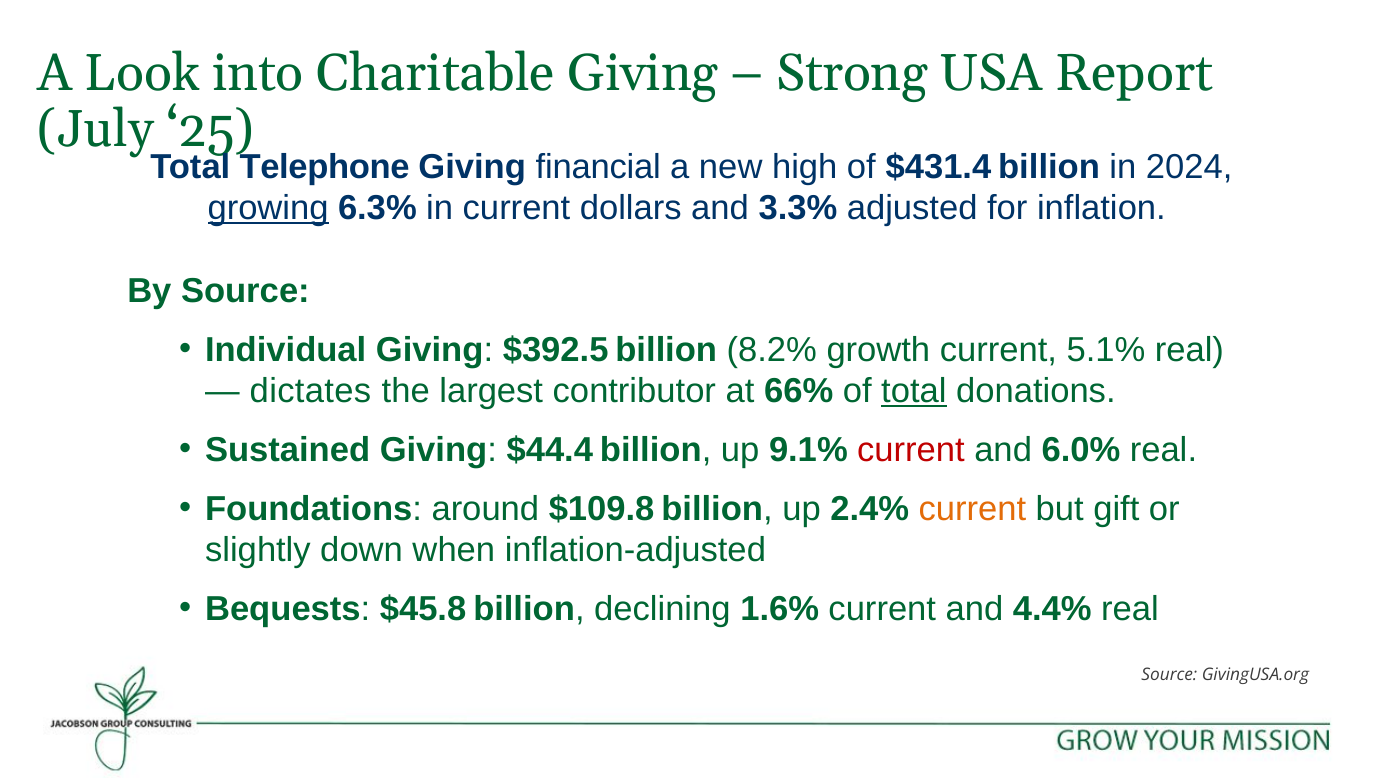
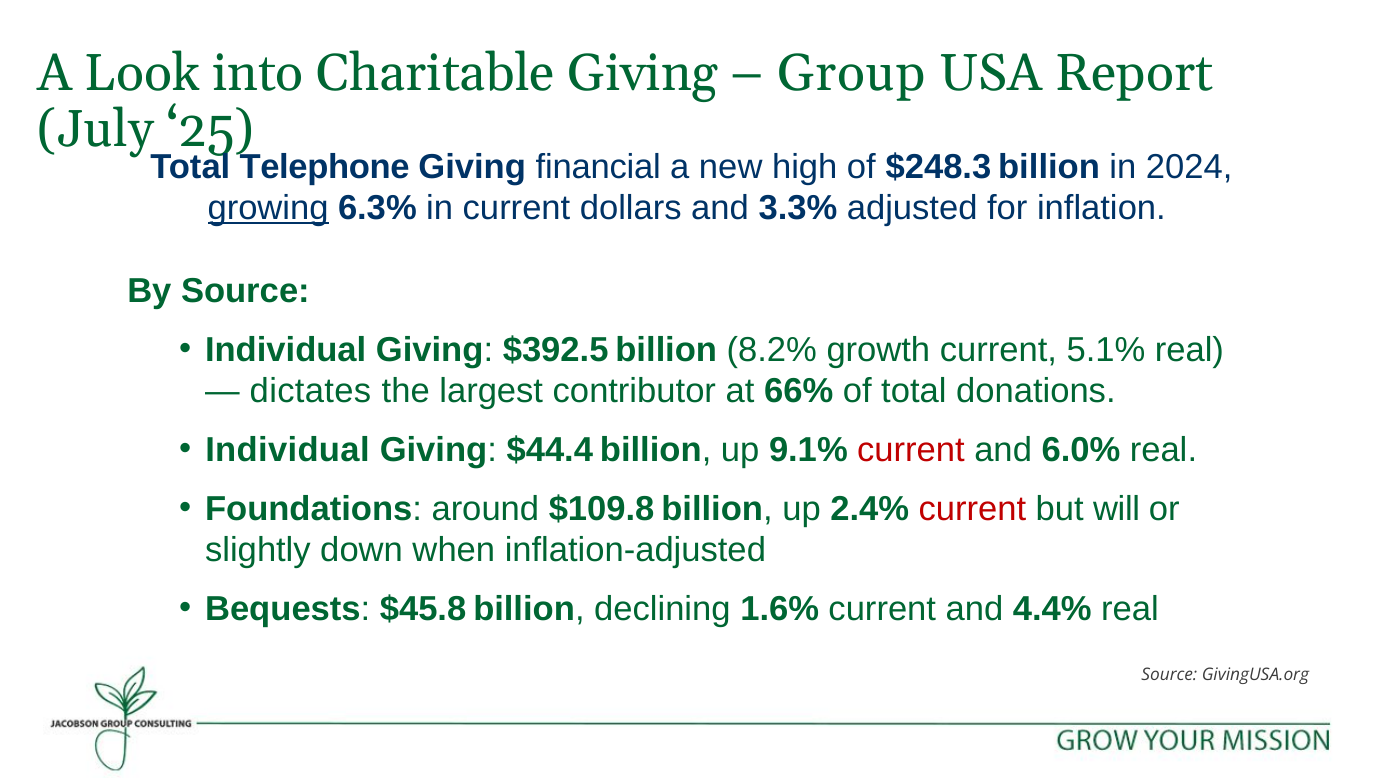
Strong: Strong -> Group (852, 73)
$431.4: $431.4 -> $248.3 (938, 167)
total underline: present -> none (914, 391)
Sustained: Sustained -> Individual (287, 450)
current colour: orange -> red (972, 509)
gift: gift -> will (1117, 509)
